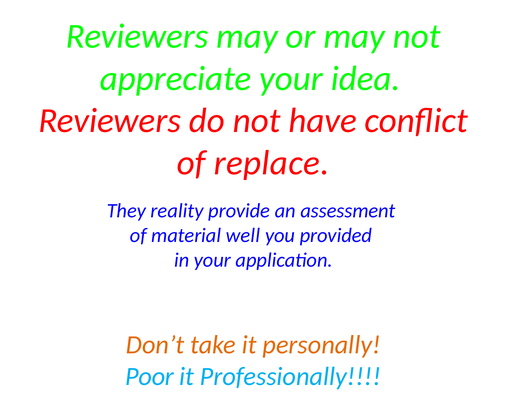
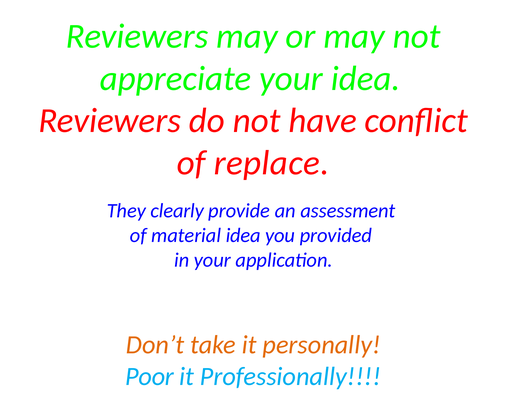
reality: reality -> clearly (177, 211)
material well: well -> idea (243, 235)
